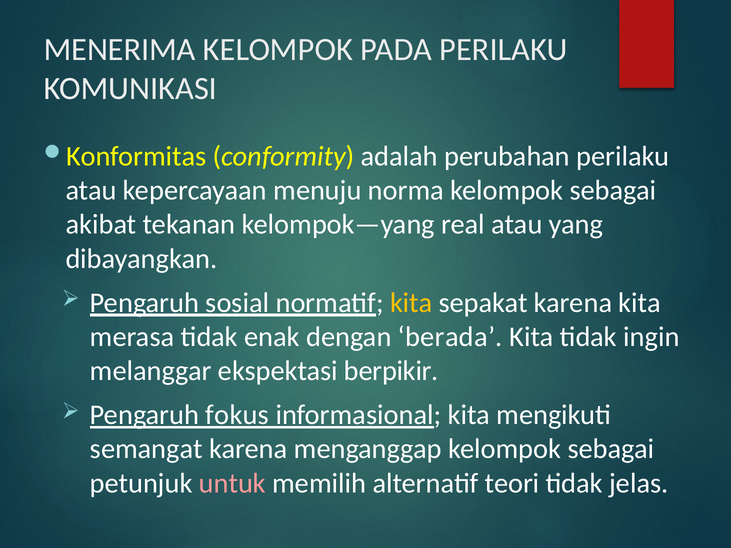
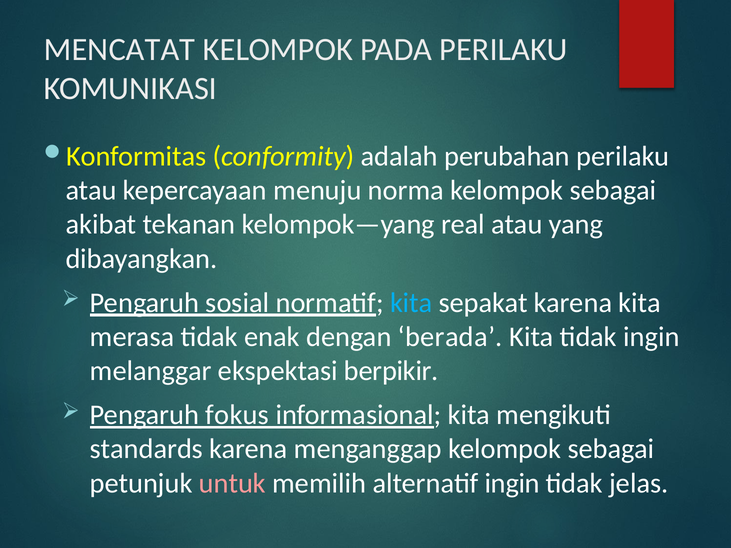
MENERIMA: MENERIMA -> MENCATAT (120, 50)
kita colour: yellow -> light blue (411, 303)
semangat: semangat -> standards (146, 449)
alternatif teori: teori -> ingin (512, 483)
